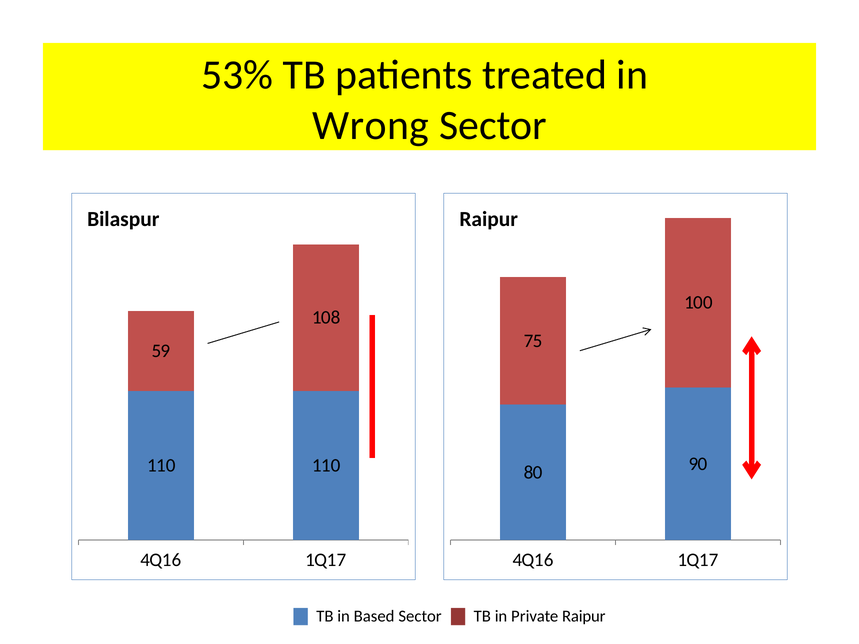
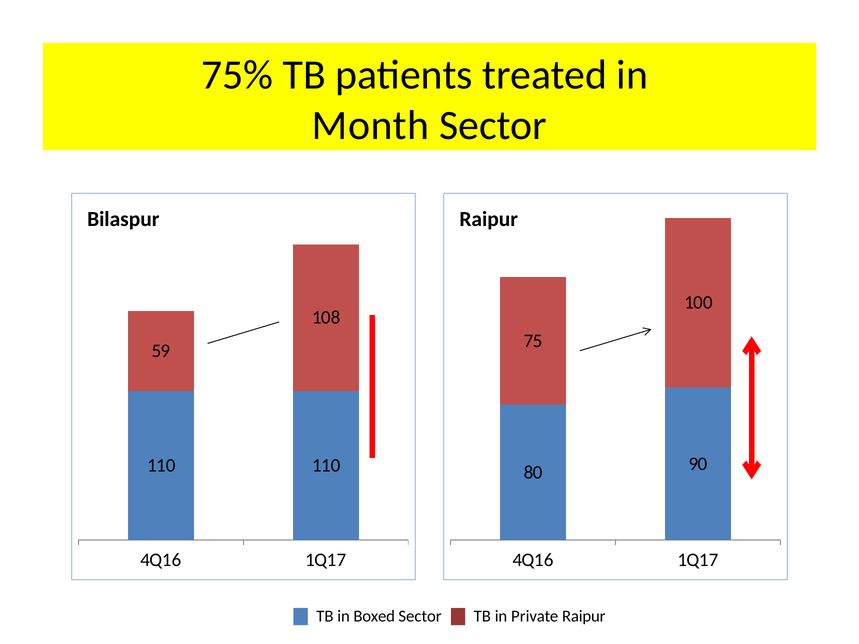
53%: 53% -> 75% (237, 75)
Wrong: Wrong -> Month (371, 125)
Based: Based -> Boxed (374, 616)
